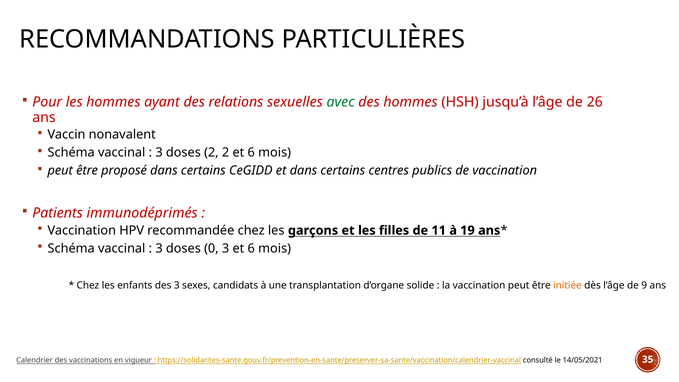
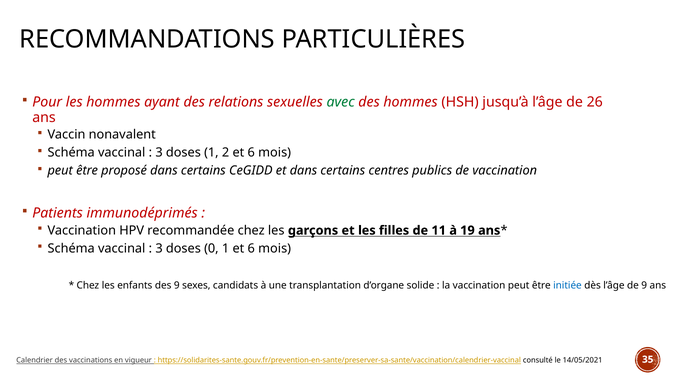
doses 2: 2 -> 1 (211, 153)
0 3: 3 -> 1 (226, 248)
des 3: 3 -> 9 (177, 286)
initiée colour: orange -> blue (567, 286)
